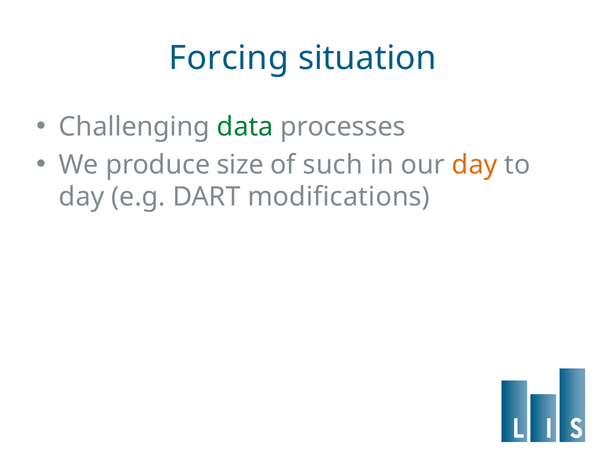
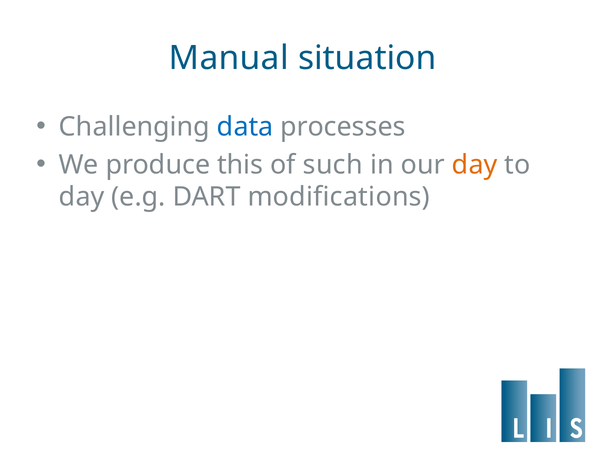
Forcing: Forcing -> Manual (229, 58)
data colour: green -> blue (245, 127)
size: size -> this (240, 165)
